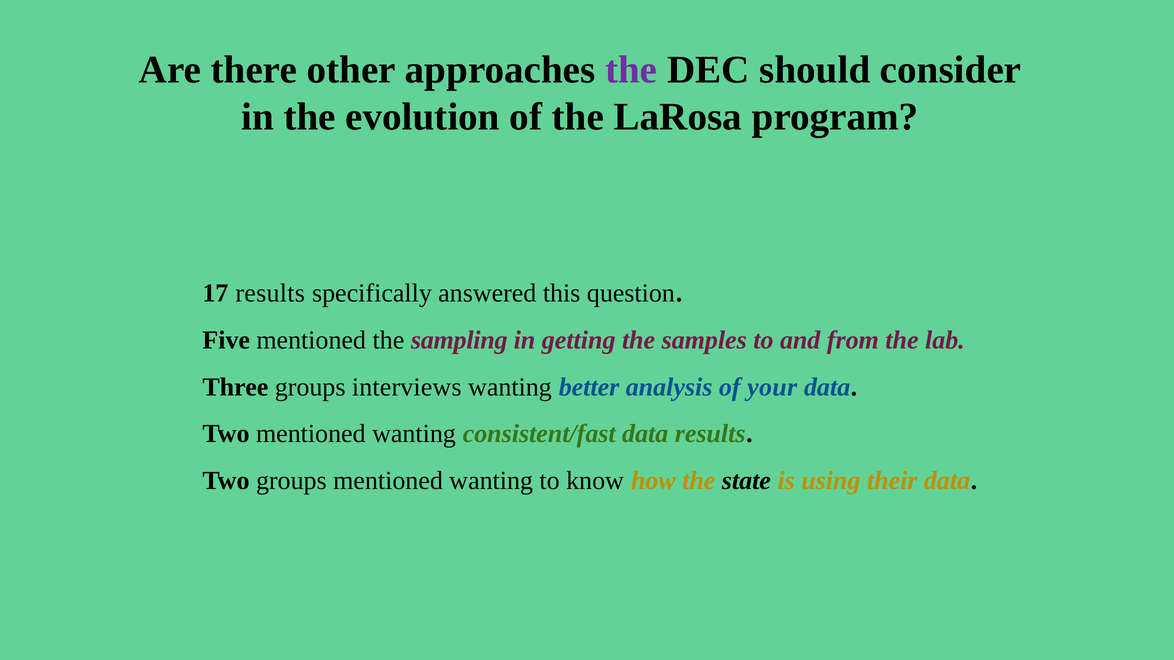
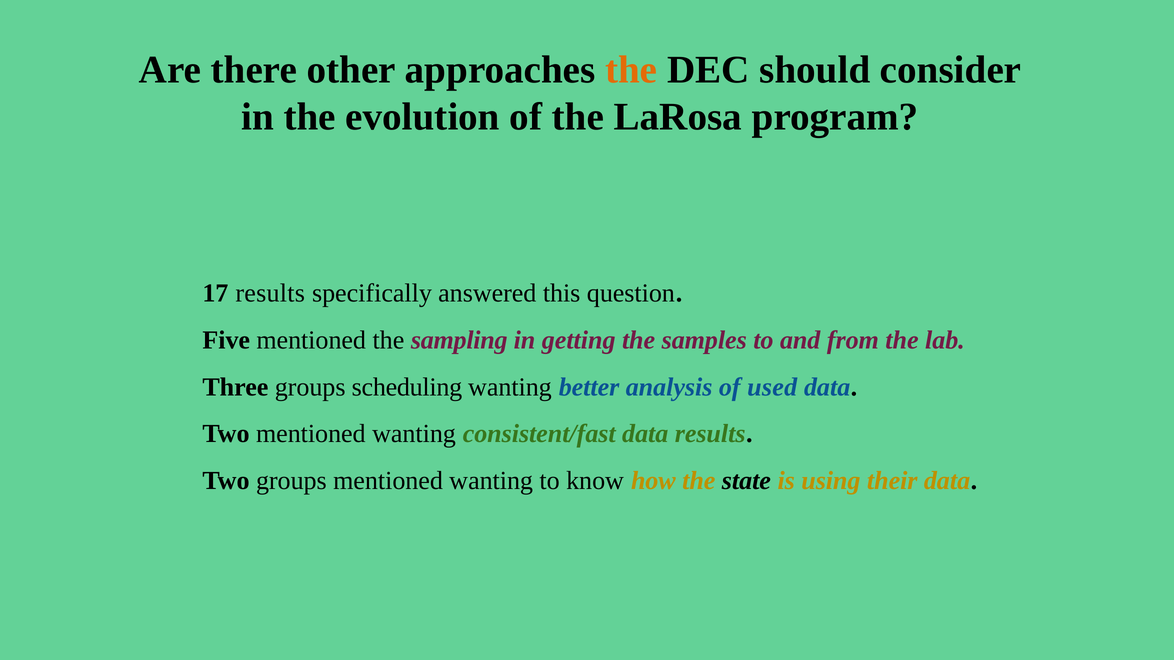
the colour: purple -> orange (631, 70)
interviews: interviews -> scheduling (407, 387)
your: your -> used (772, 387)
